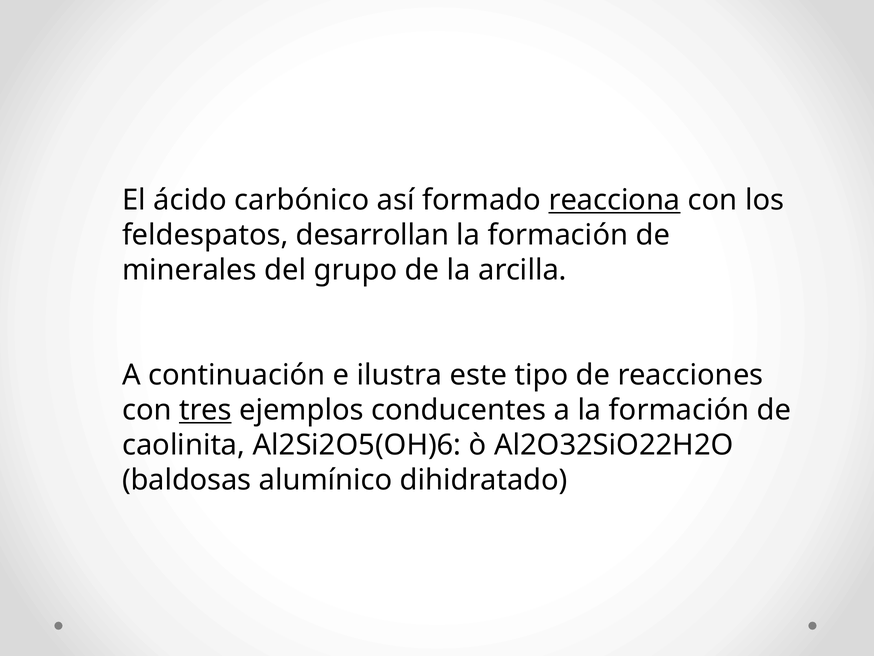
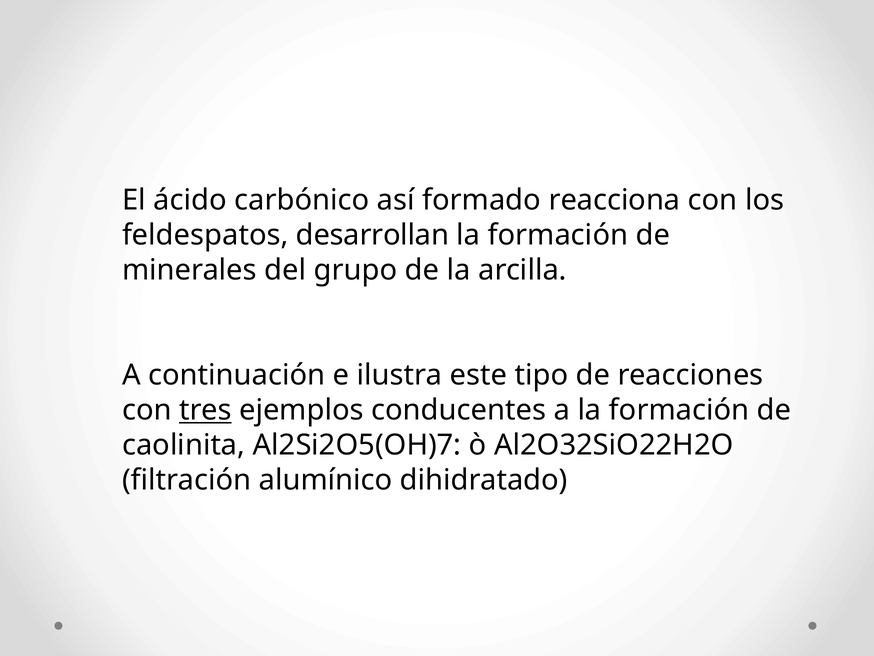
reacciona underline: present -> none (614, 200)
Al2Si2O5(OH)6: Al2Si2O5(OH)6 -> Al2Si2O5(OH)7 (357, 445)
baldosas: baldosas -> filtración (187, 480)
